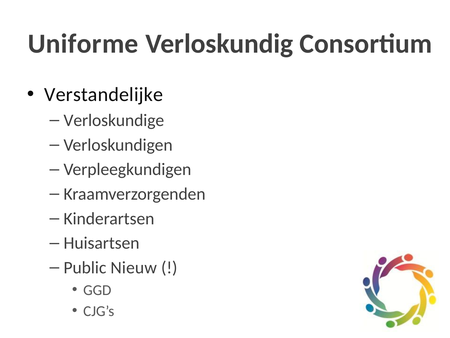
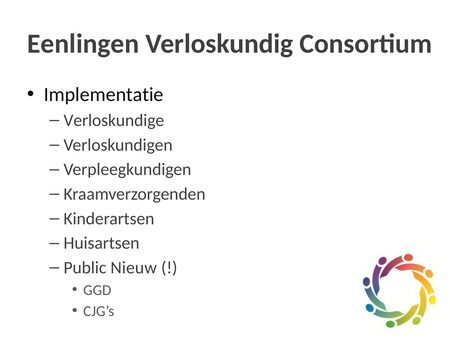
Uniforme: Uniforme -> Eenlingen (83, 44)
Verstandelijke: Verstandelijke -> Implementatie (104, 94)
